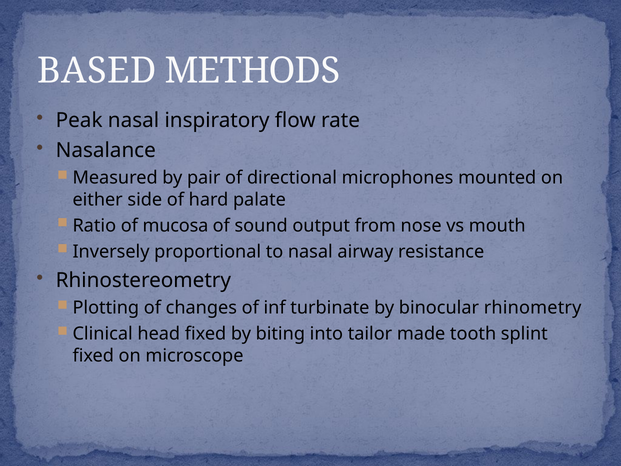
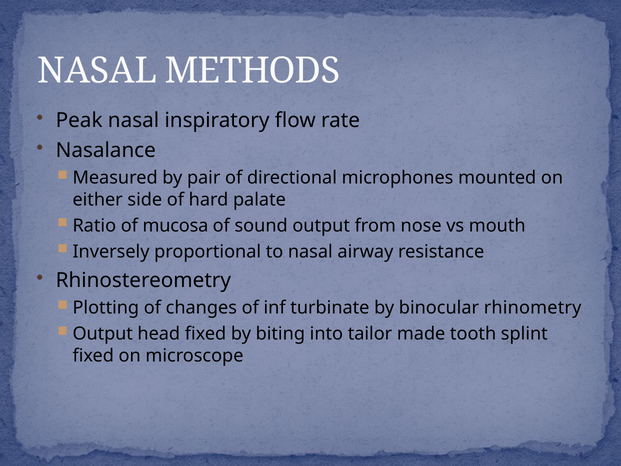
BASED: BASED -> NASAL (97, 71)
Clinical: Clinical -> Output (103, 334)
